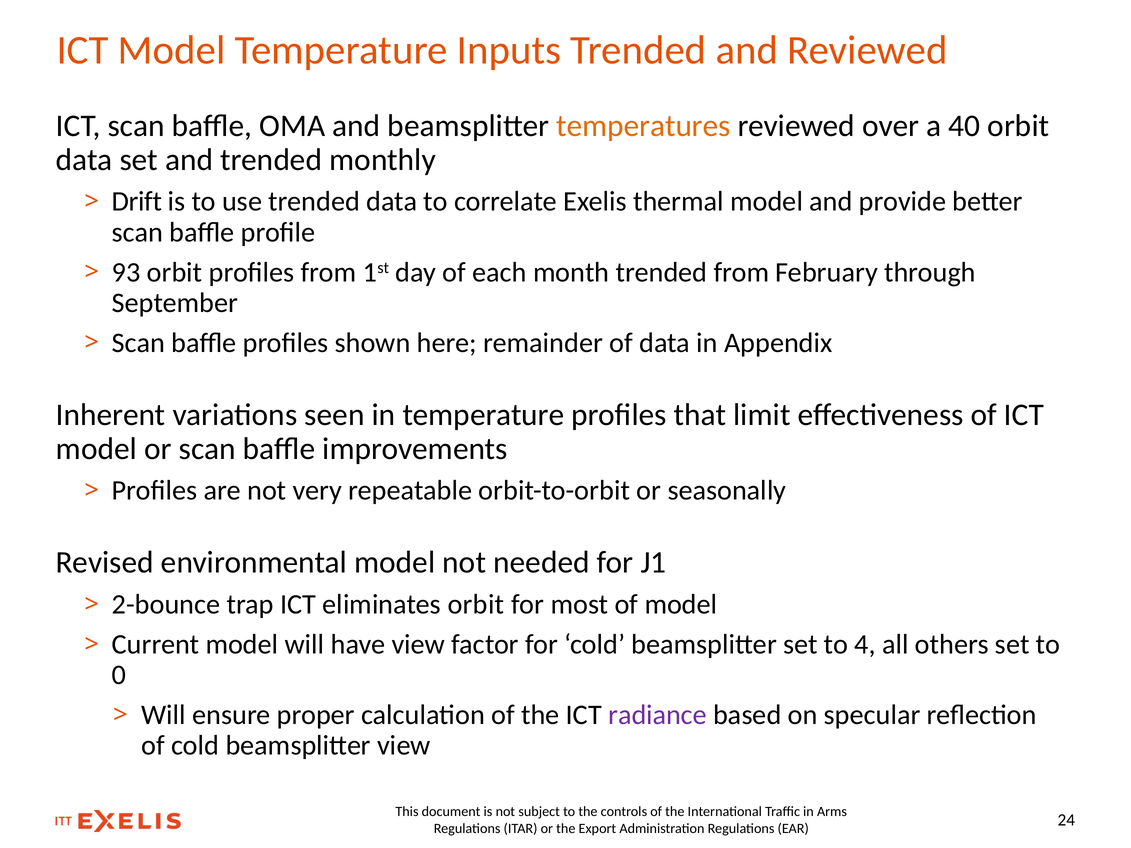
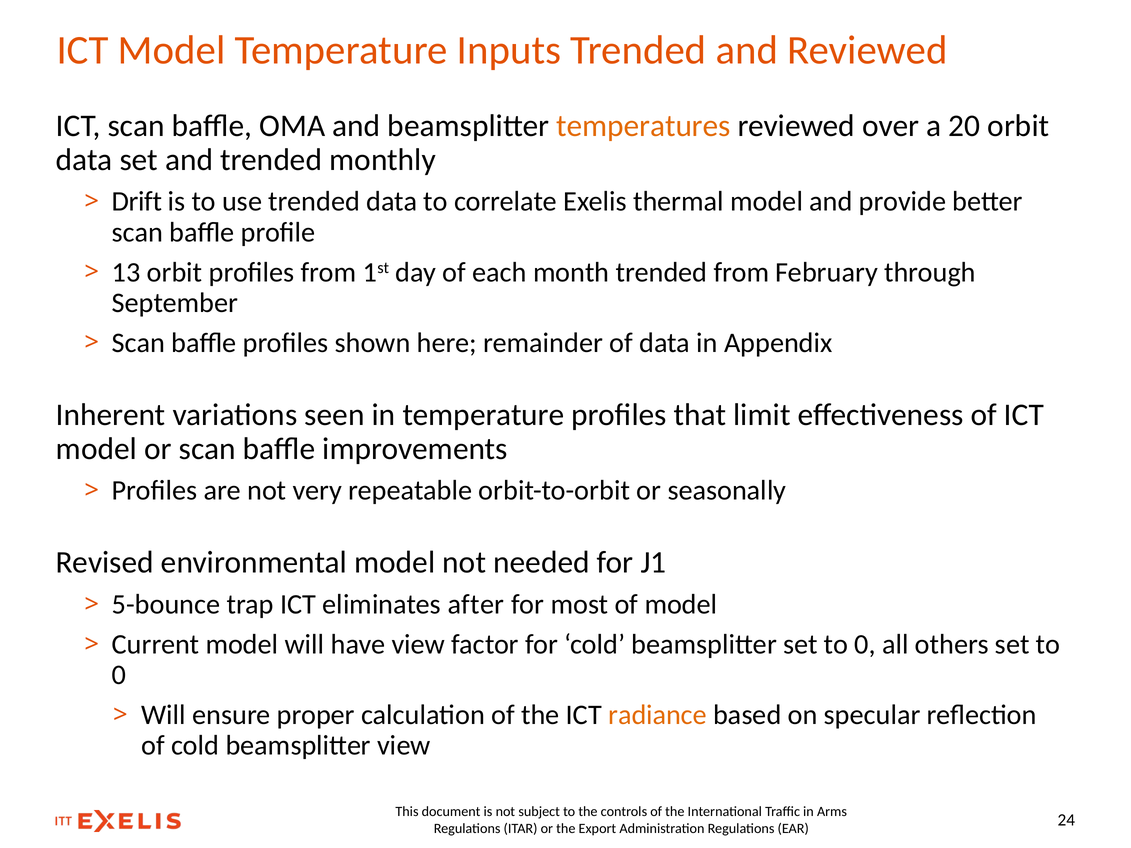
40: 40 -> 20 (964, 126)
93: 93 -> 13 (126, 272)
2-bounce: 2-bounce -> 5-bounce (166, 604)
eliminates orbit: orbit -> after (476, 604)
beamsplitter set to 4: 4 -> 0 (865, 644)
radiance colour: purple -> orange (658, 715)
